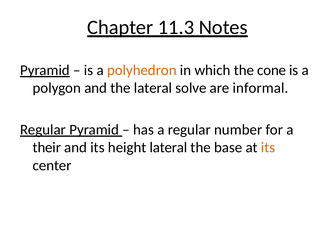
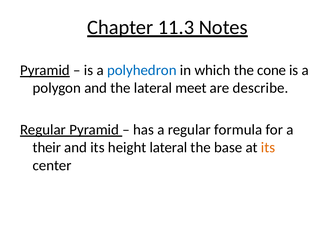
polyhedron colour: orange -> blue (142, 70)
solve: solve -> meet (191, 88)
informal: informal -> describe (261, 88)
number: number -> formula (238, 130)
